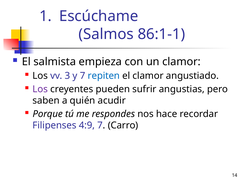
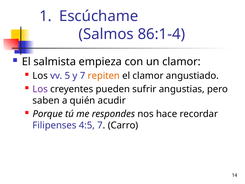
86:1-1: 86:1-1 -> 86:1-4 (161, 34)
3: 3 -> 5 (67, 76)
repiten colour: blue -> orange (104, 76)
4:9: 4:9 -> 4:5 (87, 125)
